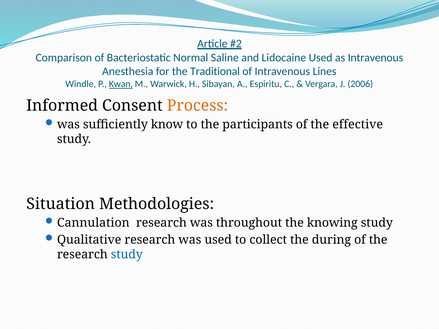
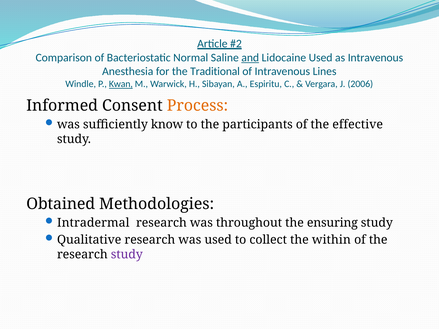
and underline: none -> present (250, 58)
Situation: Situation -> Obtained (61, 204)
Cannulation: Cannulation -> Intradermal (93, 223)
knowing: knowing -> ensuring (332, 223)
during: during -> within (331, 240)
study colour: blue -> purple (127, 255)
